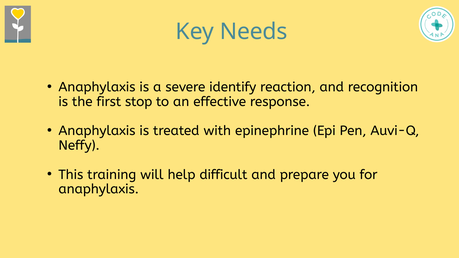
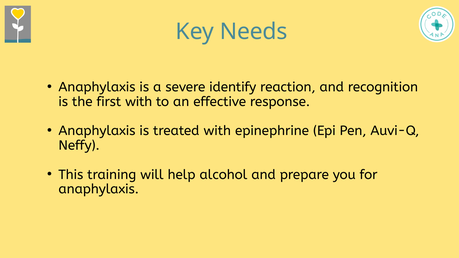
first stop: stop -> with (139, 102)
difficult: difficult -> alcohol (223, 175)
